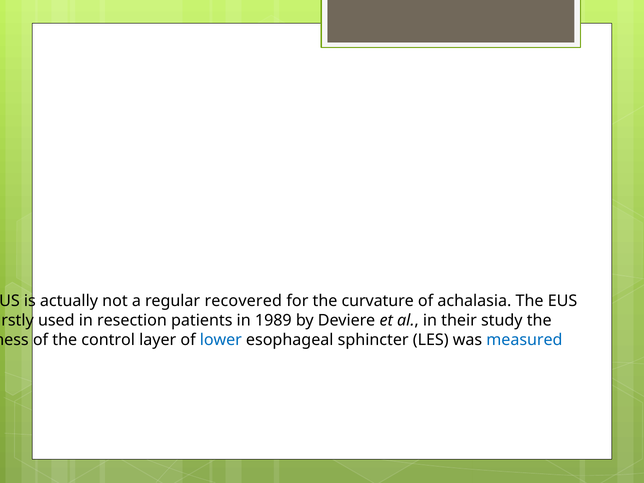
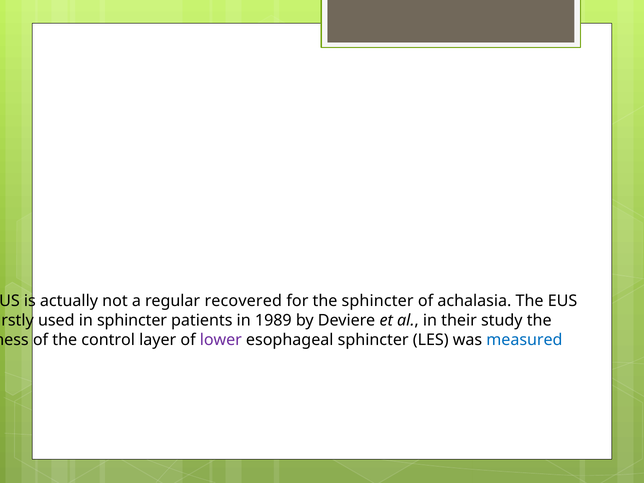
the curvature: curvature -> sphincter (378, 301)
in resection: resection -> sphincter (132, 320)
lower colour: blue -> purple (221, 340)
